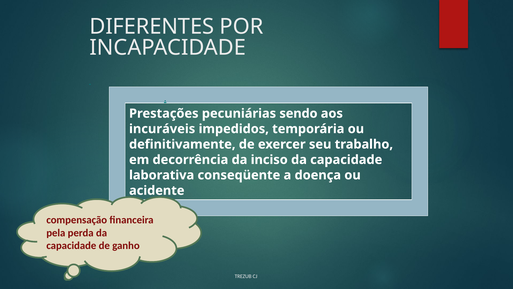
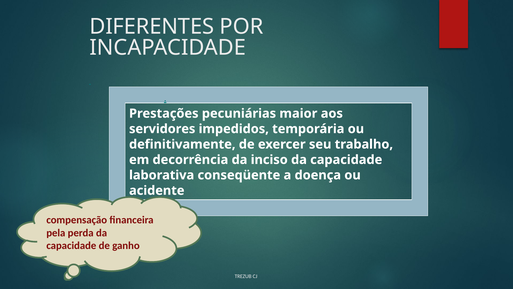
sendo: sendo -> maior (298, 113)
incuráveis: incuráveis -> servidores (162, 129)
